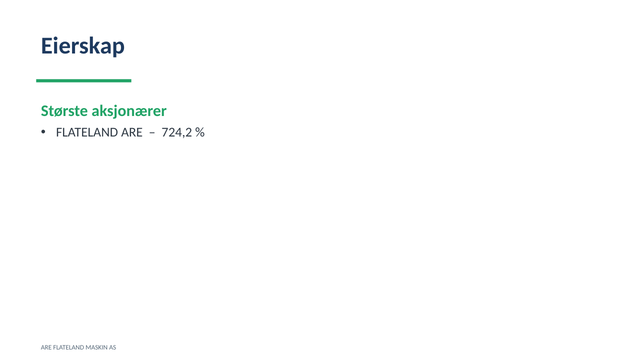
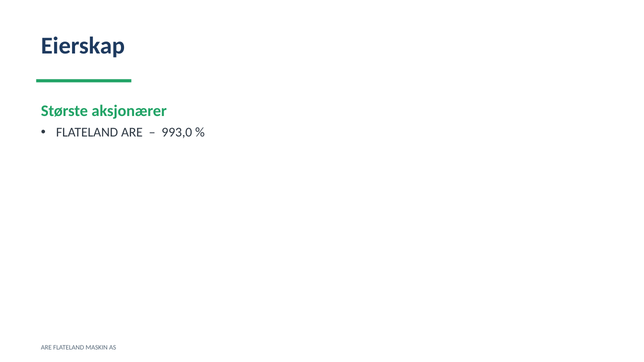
724,2: 724,2 -> 993,0 (177, 132)
